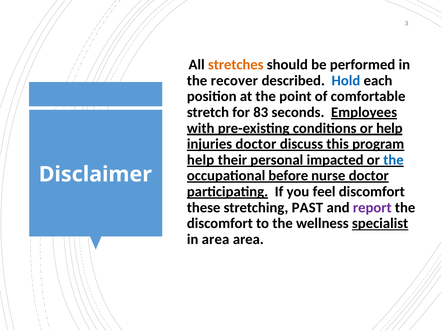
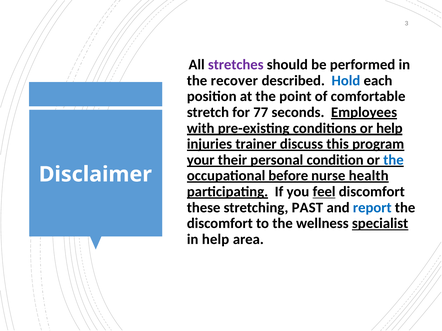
stretches colour: orange -> purple (236, 65)
83: 83 -> 77 (261, 112)
injuries doctor: doctor -> trainer (256, 144)
help: help -> your (201, 160)
impacted: impacted -> condition (335, 160)
nurse doctor: doctor -> health (369, 176)
feel underline: none -> present (324, 192)
report colour: purple -> blue (372, 208)
in area: area -> help (216, 240)
